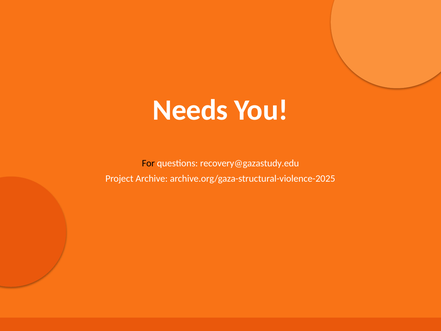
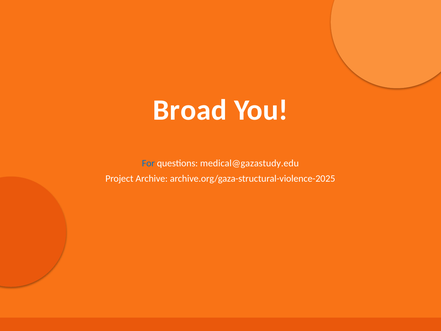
Needs: Needs -> Broad (190, 110)
For colour: black -> blue (148, 163)
recovery@gazastudy.edu: recovery@gazastudy.edu -> medical@gazastudy.edu (249, 163)
